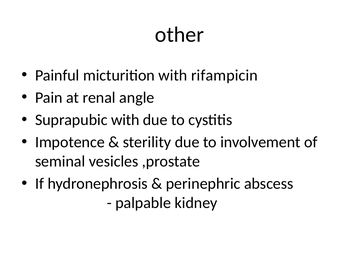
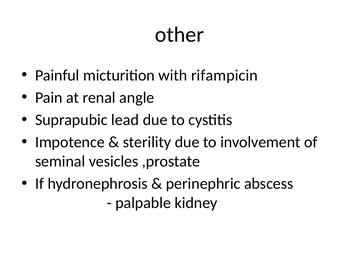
Suprapubic with: with -> lead (125, 120)
